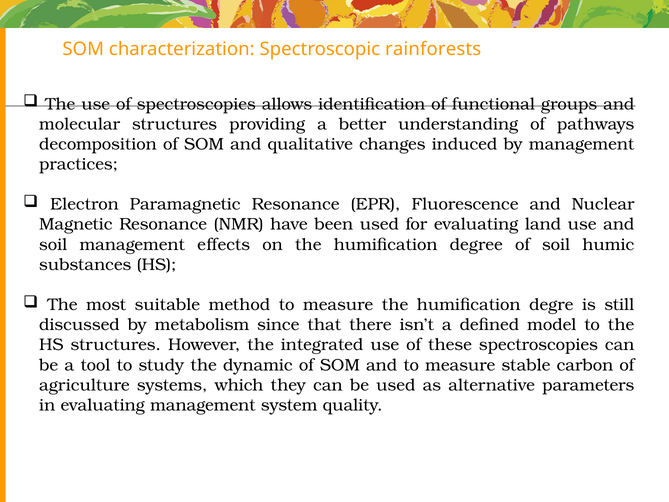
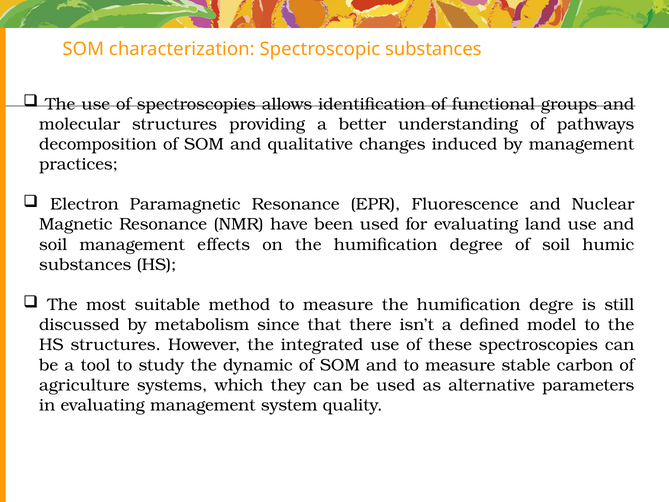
Spectroscopic rainforests: rainforests -> substances (433, 49)
